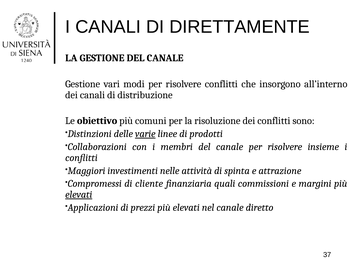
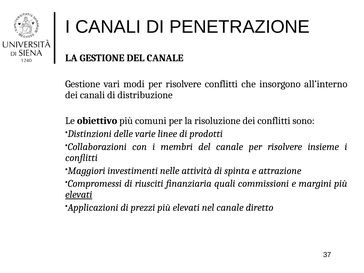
DIRETTAMENTE: DIRETTAMENTE -> PENETRAZIONE (240, 27)
varie underline: present -> none (145, 134)
cliente: cliente -> riusciti (149, 184)
